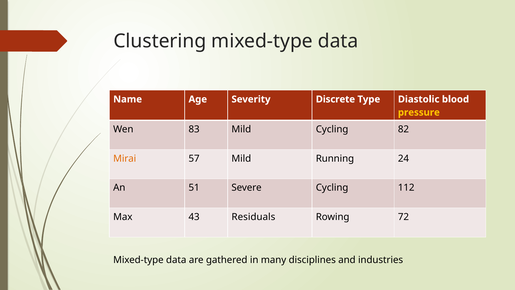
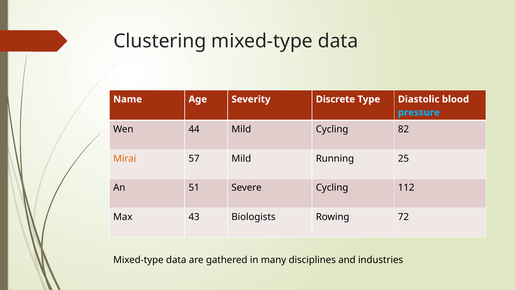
pressure colour: yellow -> light blue (419, 112)
83: 83 -> 44 (194, 129)
24: 24 -> 25 (403, 158)
Residuals: Residuals -> Biologists (254, 217)
